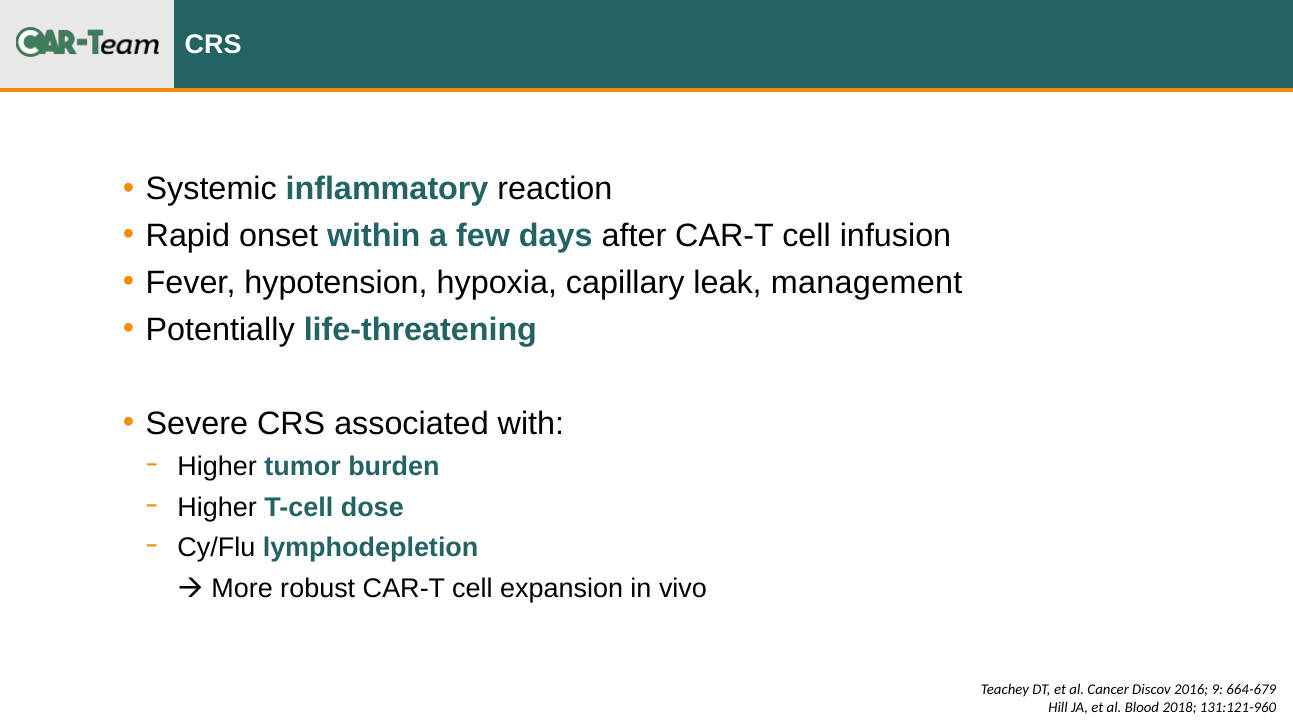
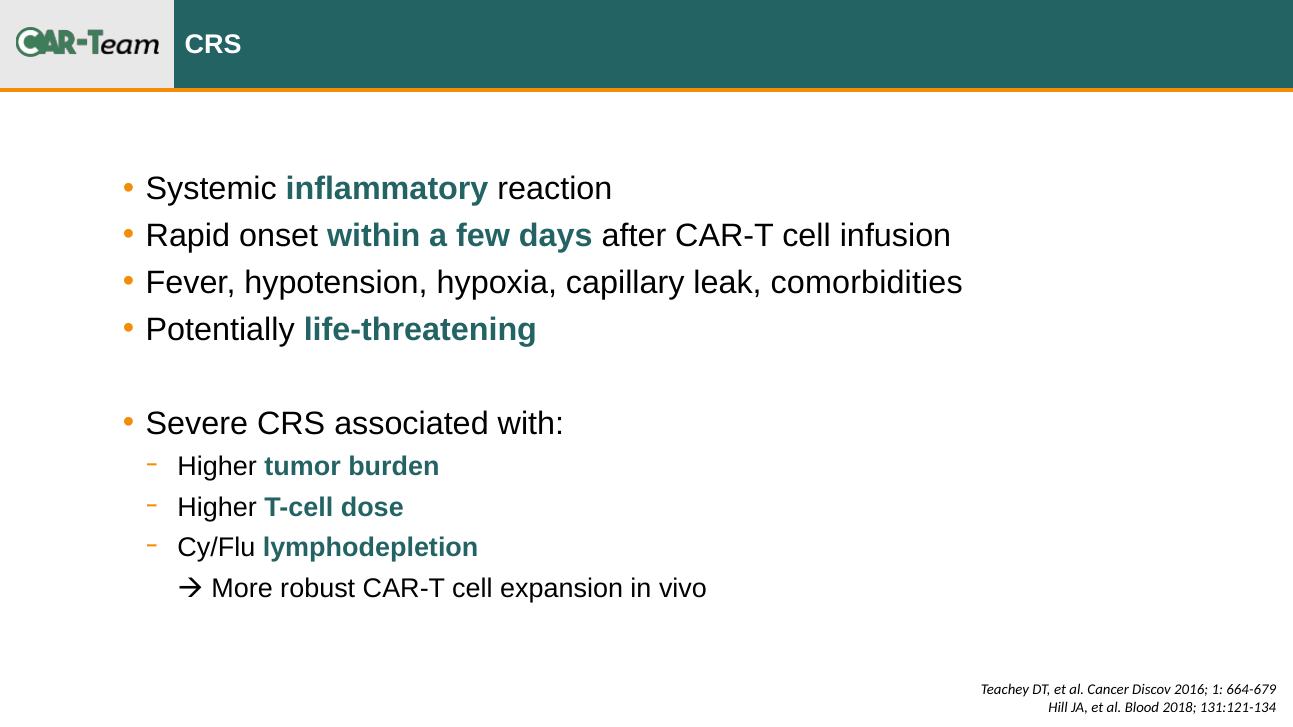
management: management -> comorbidities (867, 283)
9: 9 -> 1 (1217, 690)
131:121-960: 131:121-960 -> 131:121-134 (1238, 708)
